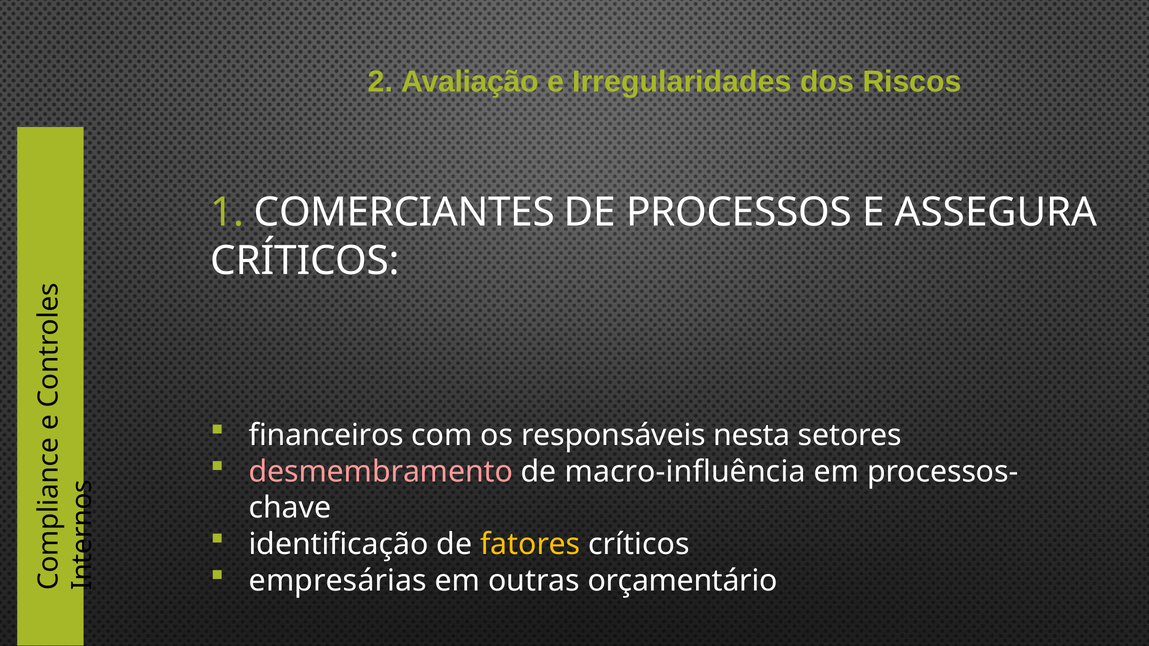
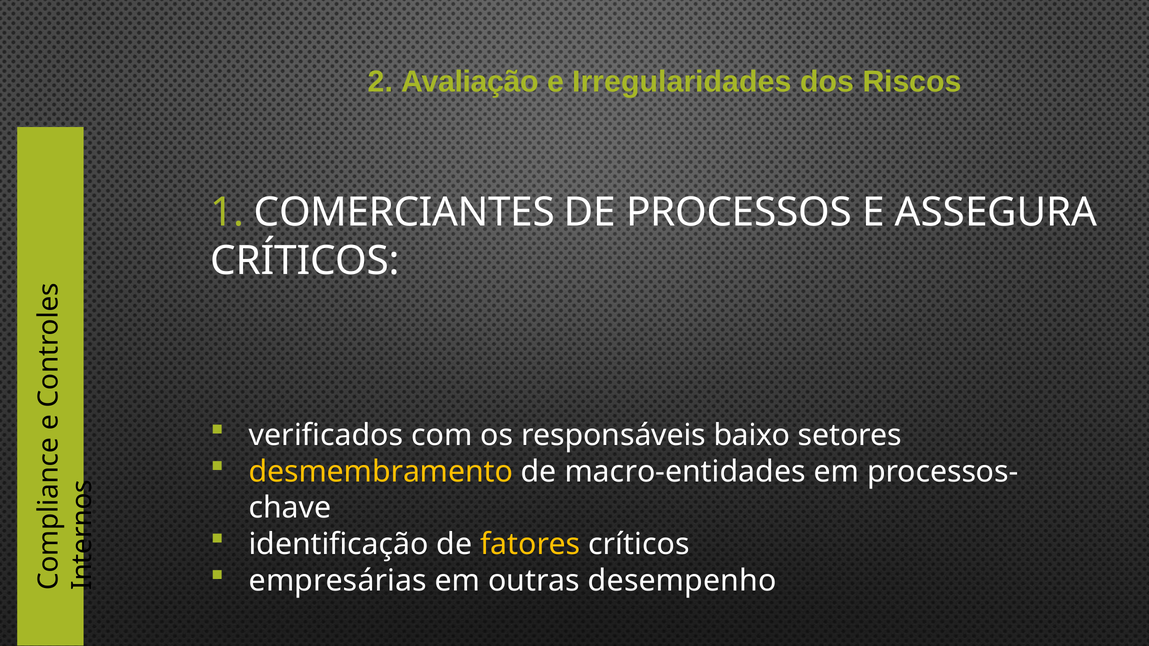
financeiros: financeiros -> verificados (326, 435)
nesta: nesta -> baixo (752, 435)
desmembramento colour: pink -> yellow (381, 472)
macro-influência: macro-influência -> macro-entidades (685, 472)
orçamentário: orçamentário -> desempenho (682, 581)
